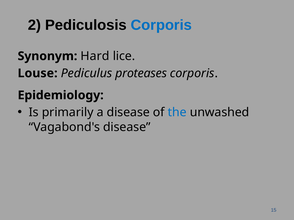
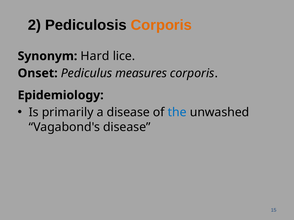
Corporis colour: blue -> orange (161, 25)
Louse: Louse -> Onset (38, 73)
proteases: proteases -> measures (141, 73)
